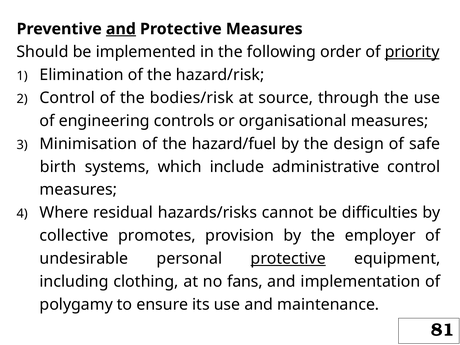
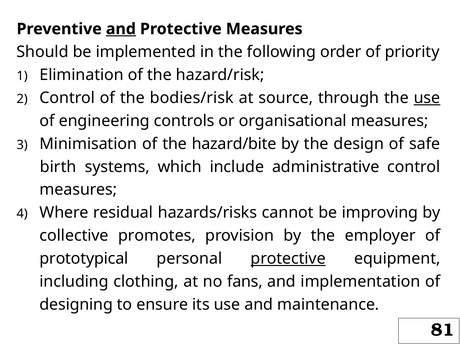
priority underline: present -> none (412, 52)
use underline: none -> present (427, 98)
hazard/fuel: hazard/fuel -> hazard/bite (234, 144)
difficulties: difficulties -> improving (380, 213)
undesirable: undesirable -> prototypical (84, 259)
polygamy: polygamy -> designing (76, 305)
